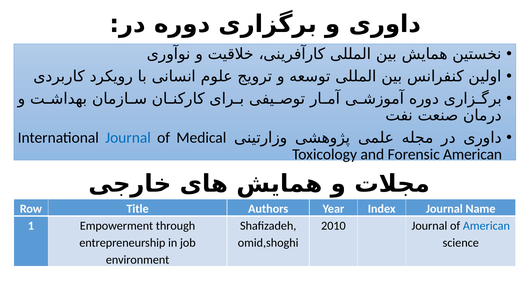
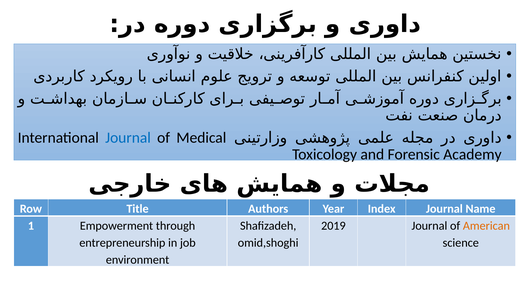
Forensic American: American -> Academy (472, 154)
2010: 2010 -> 2019 (333, 225)
American colour: blue -> orange (486, 225)
